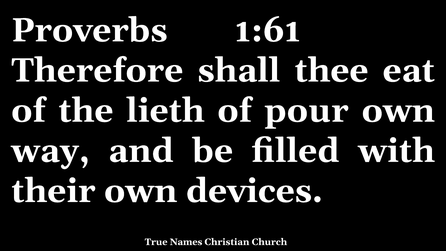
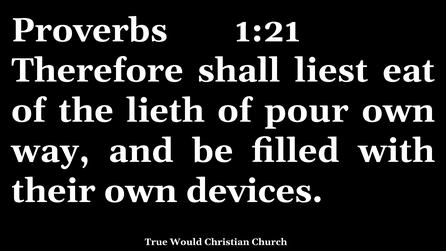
1:61: 1:61 -> 1:21 (268, 30)
thee: thee -> liest (331, 70)
Names: Names -> Would (186, 242)
